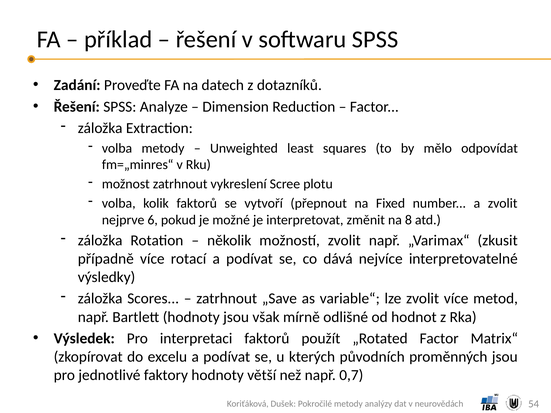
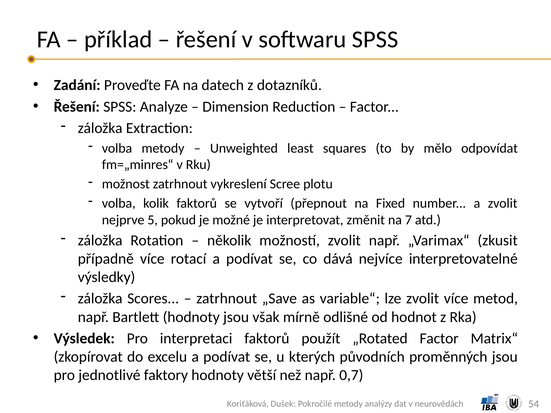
6: 6 -> 5 (153, 220)
8: 8 -> 7 (408, 220)
